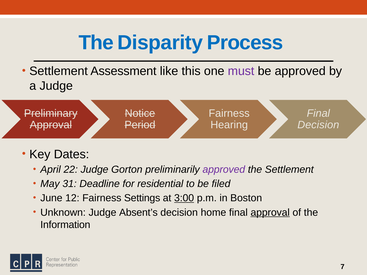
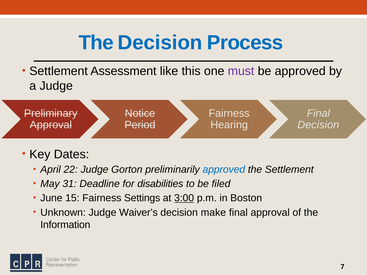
The Disparity: Disparity -> Decision (160, 43)
approved colour: purple -> blue (224, 170)
residential: residential -> disabilities (160, 184)
12: 12 -> 15 (72, 198)
Absent’s: Absent’s -> Waiver’s (138, 213)
home: home -> make (213, 213)
approval underline: present -> none (270, 213)
